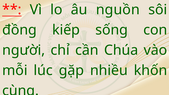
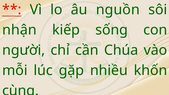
đồng: đồng -> nhận (19, 30)
